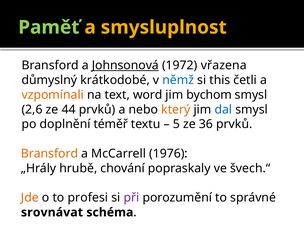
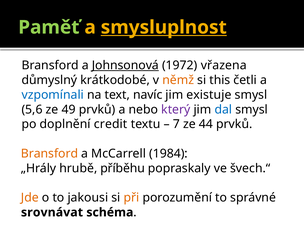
smysluplnost underline: none -> present (164, 27)
němž colour: blue -> orange (178, 80)
vzpomínali colour: orange -> blue (53, 95)
word: word -> navíc (148, 95)
bychom: bychom -> existuje (209, 95)
2,6: 2,6 -> 5,6 (32, 109)
44: 44 -> 49 (69, 109)
který colour: orange -> purple (176, 109)
téměř: téměř -> credit (111, 124)
5: 5 -> 7 (176, 124)
36: 36 -> 44 (206, 124)
1976: 1976 -> 1984 (168, 154)
chování: chování -> příběhu (123, 168)
profesi: profesi -> jakousi (88, 198)
při colour: purple -> orange (131, 198)
